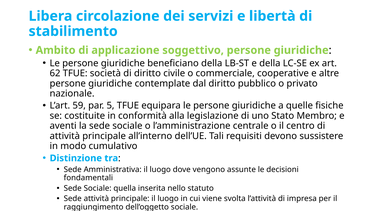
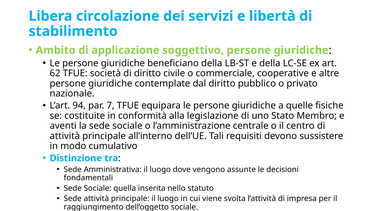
59: 59 -> 94 (79, 106)
5: 5 -> 7 (110, 106)
